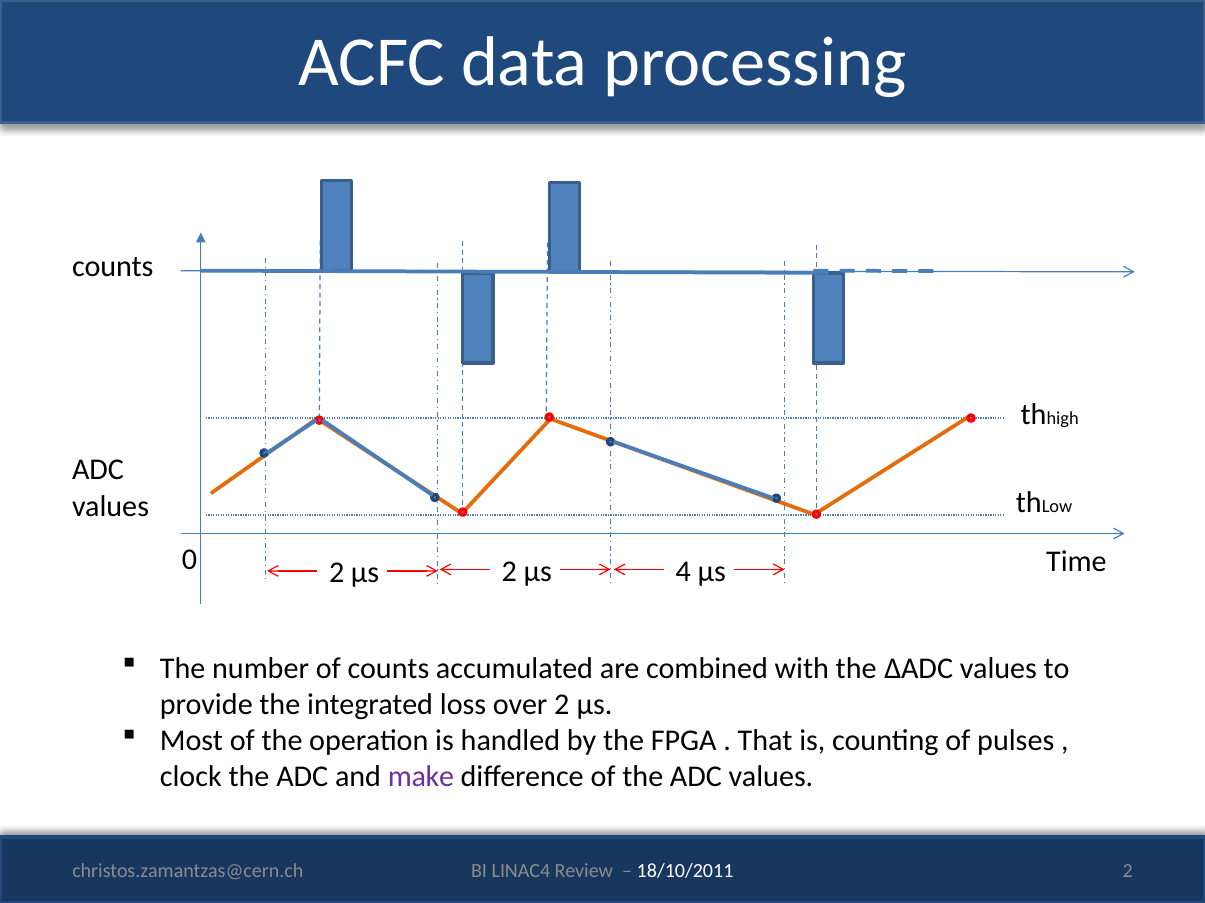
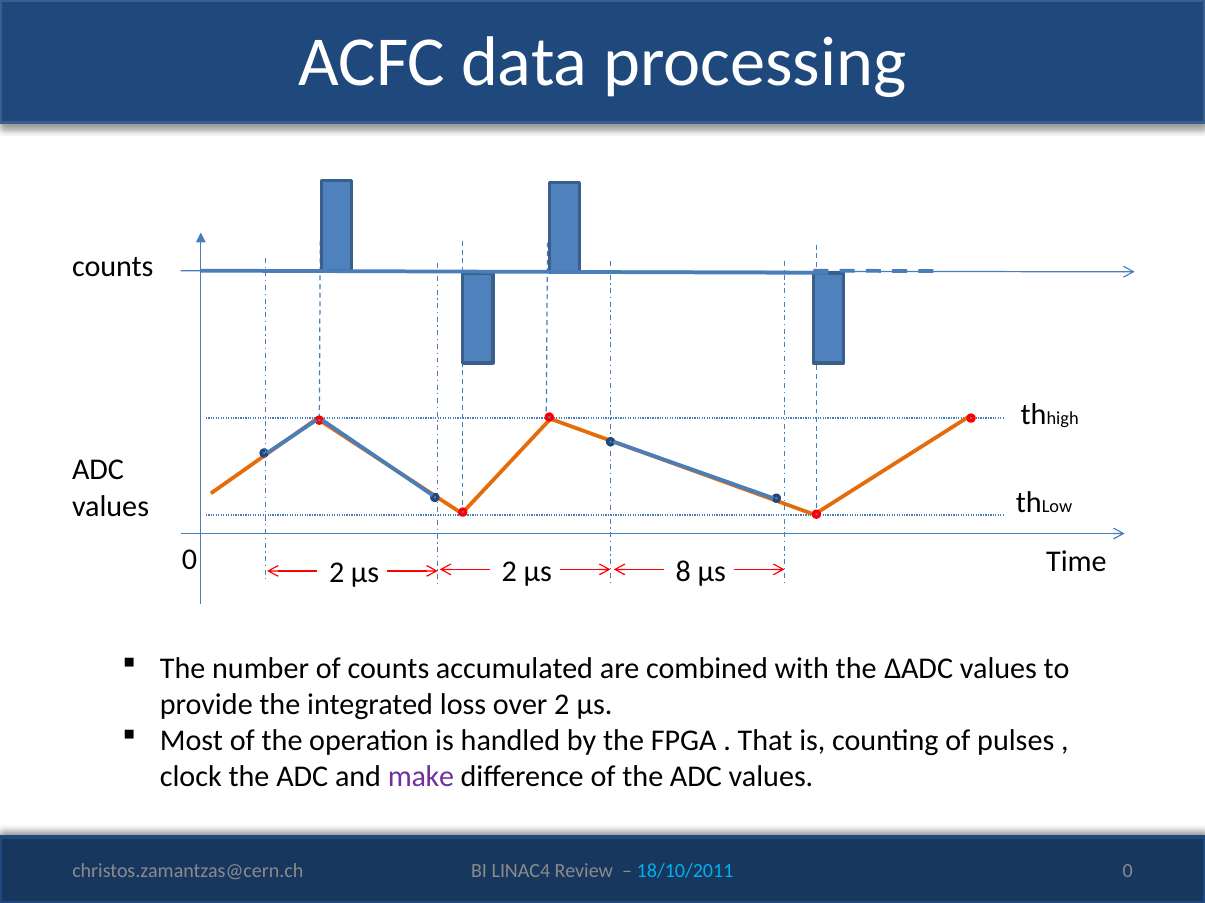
4: 4 -> 8 (683, 572)
18/10/2011 colour: white -> light blue (685, 872)
christos.zamantzas@cern.ch 2: 2 -> 0 (1128, 871)
